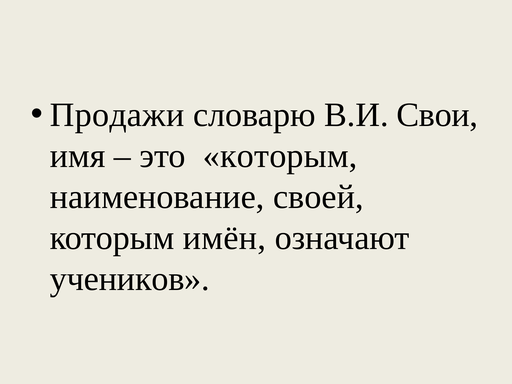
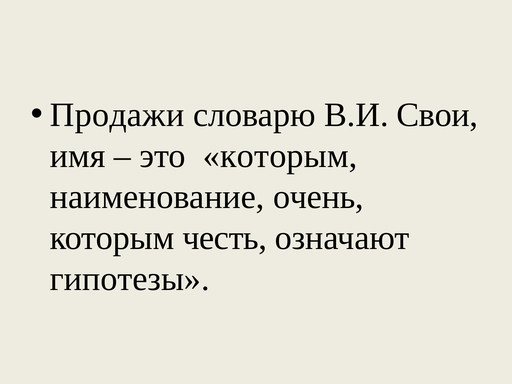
своей: своей -> очень (318, 197)
имён: имён -> честь (225, 238)
учеников: учеников -> гипотезы (130, 279)
